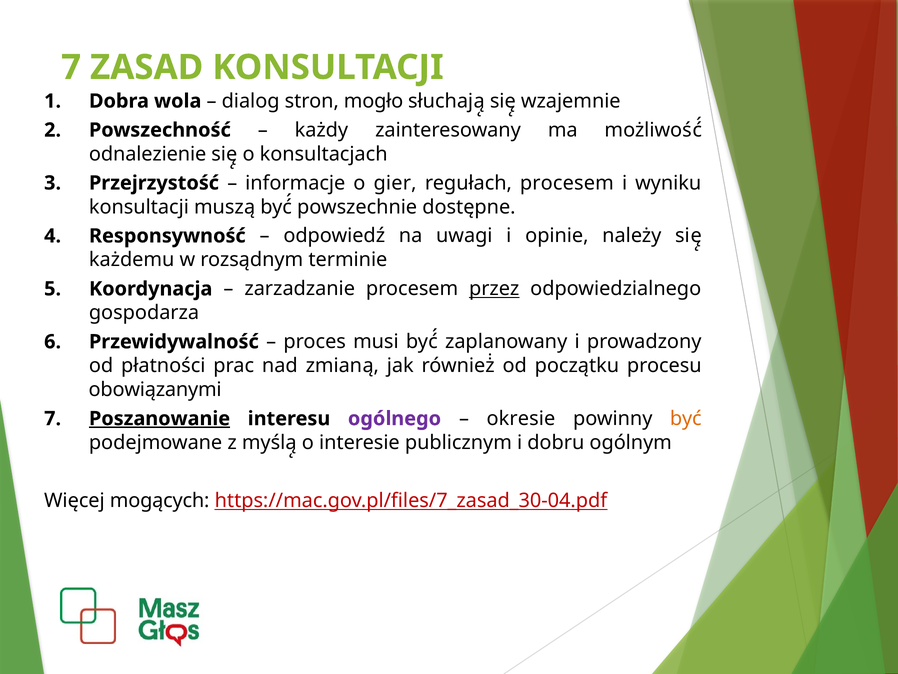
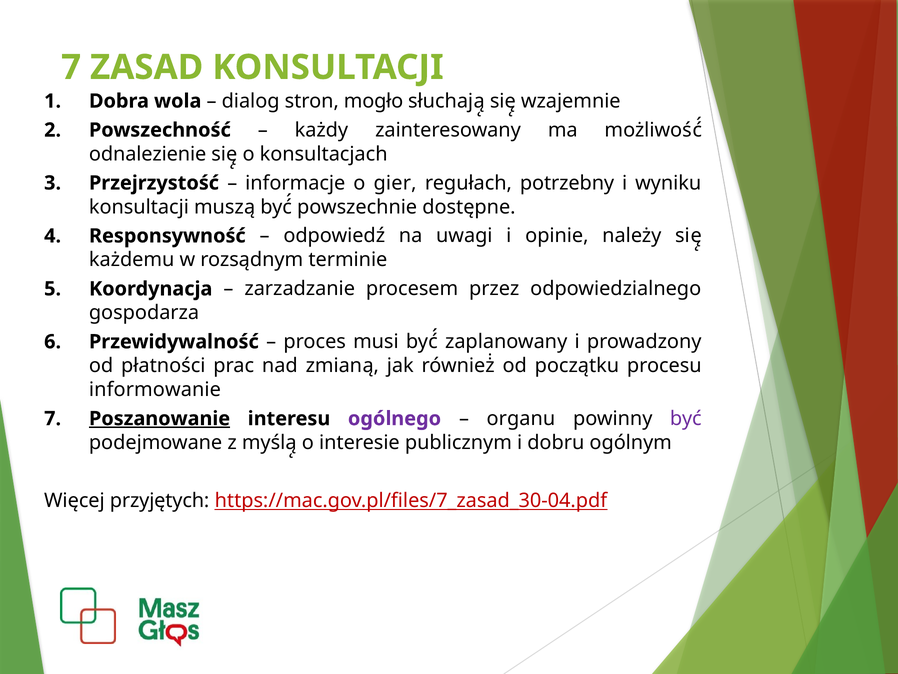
regułach procesem: procesem -> potrzebny (567, 183)
przez underline: present -> none (494, 289)
obowiązanymi: obowiązanymi -> informowanie (155, 389)
okresie: okresie -> organu (521, 418)
być colour: orange -> purple (686, 418)
mogących: mogących -> przyjętych (160, 500)
